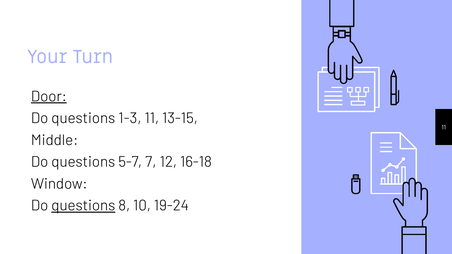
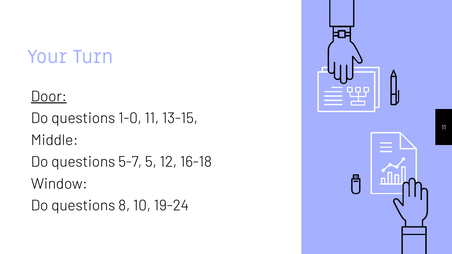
1-3: 1-3 -> 1-0 (130, 118)
7: 7 -> 5 (151, 162)
questions underline: present -> none (83, 206)
